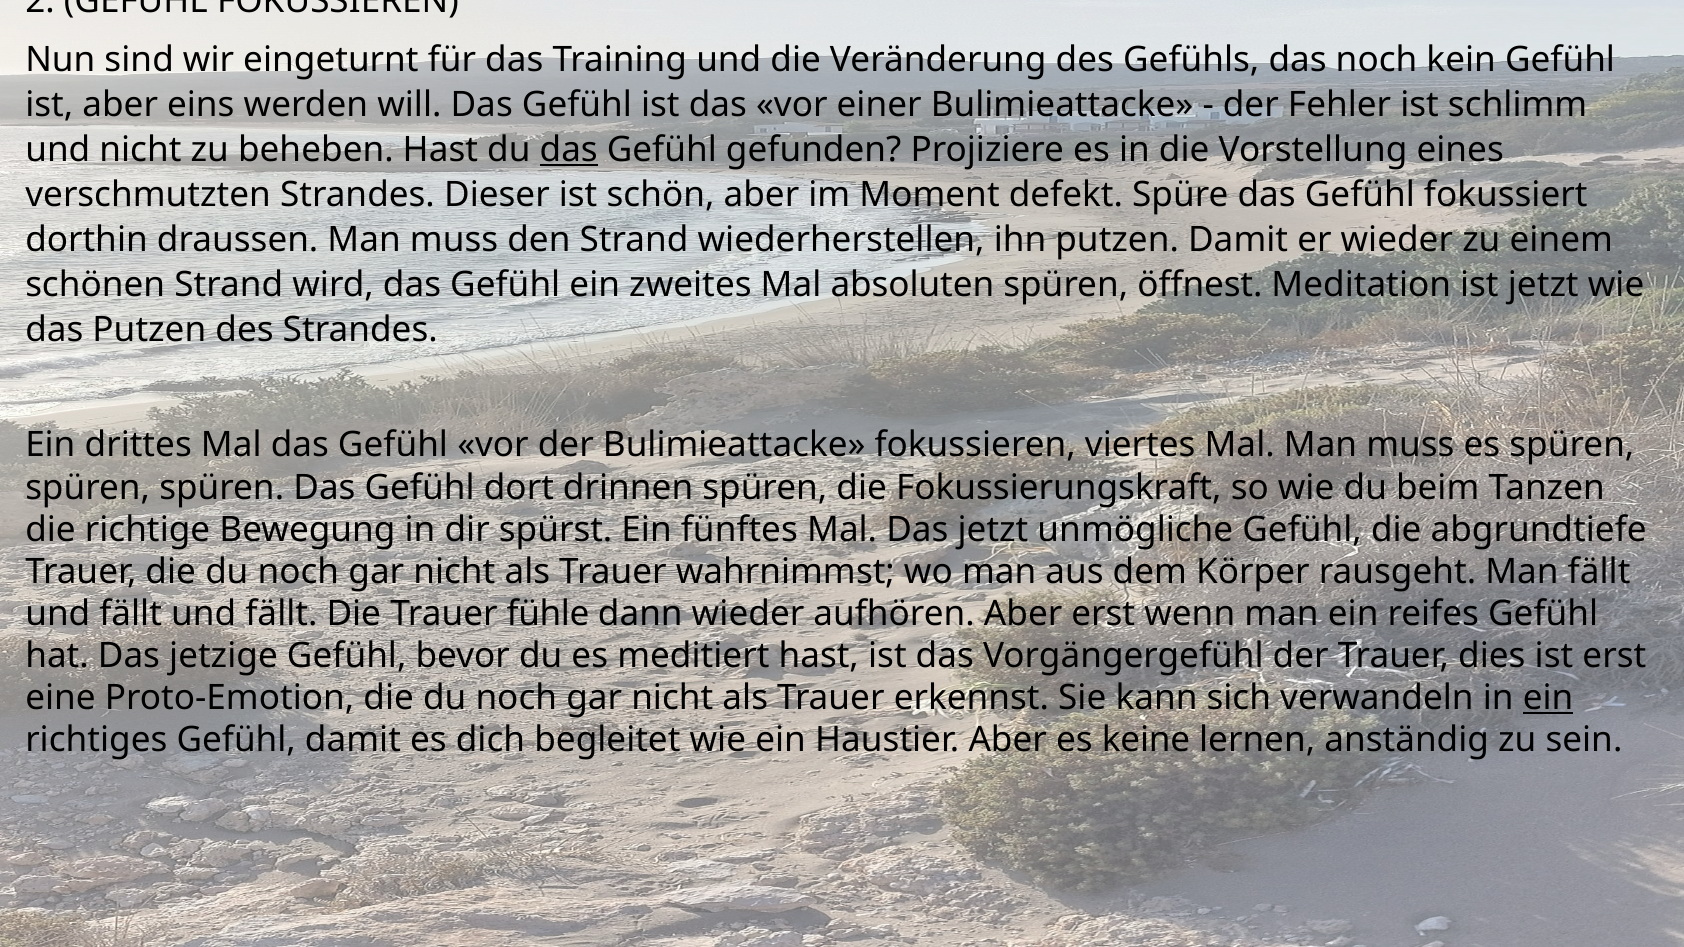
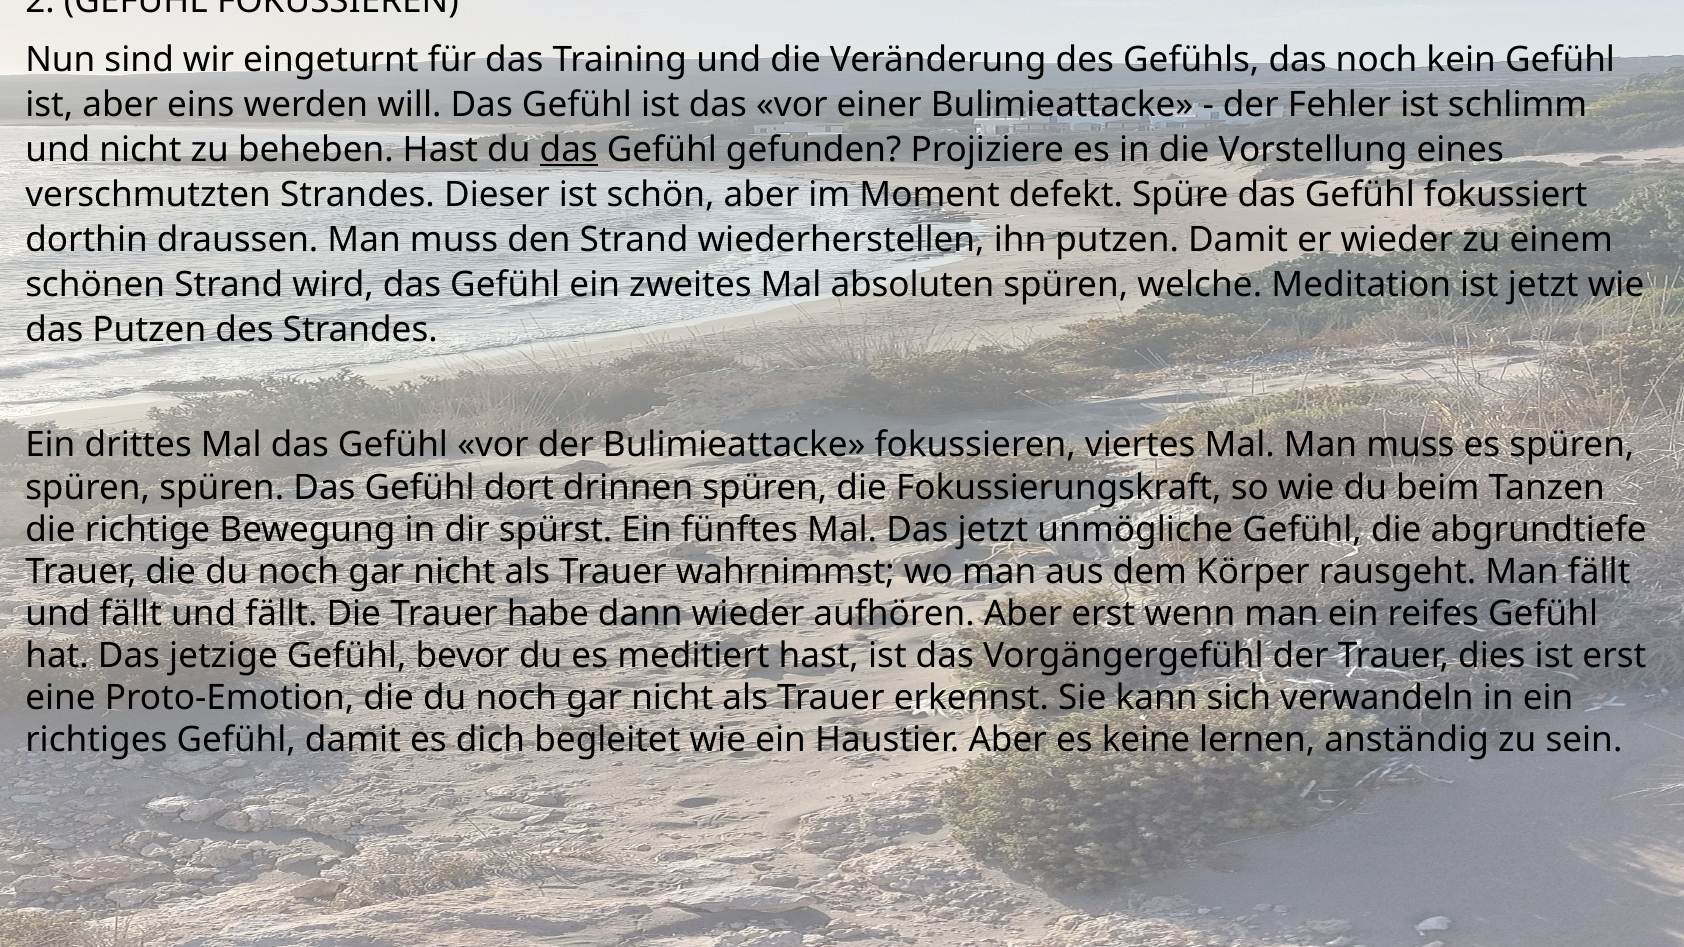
öffnest: öffnest -> welche (1200, 285)
fühle: fühle -> habe (548, 614)
ein underline: present -> none (1548, 698)
